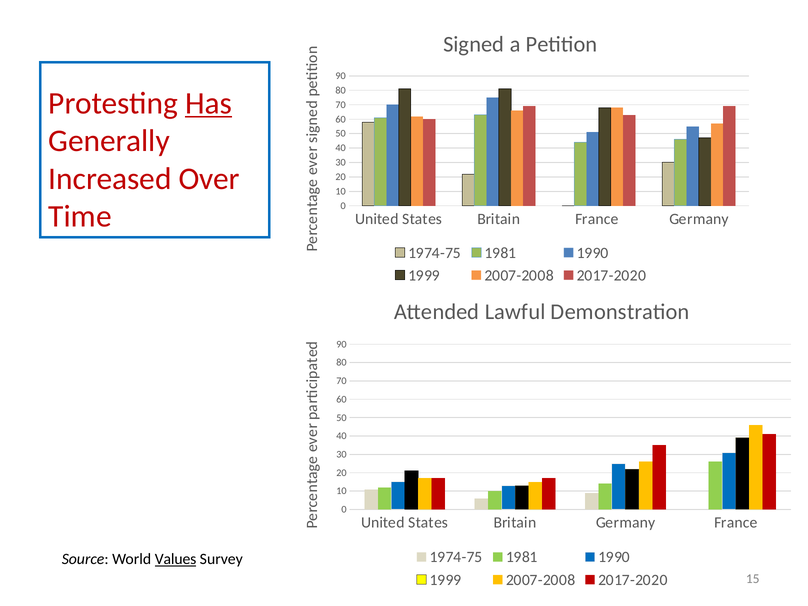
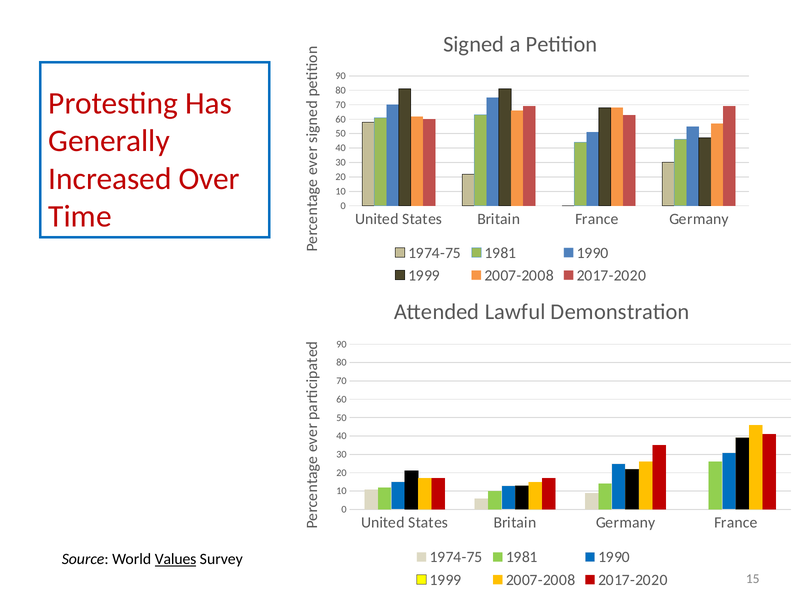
Has underline: present -> none (209, 103)
